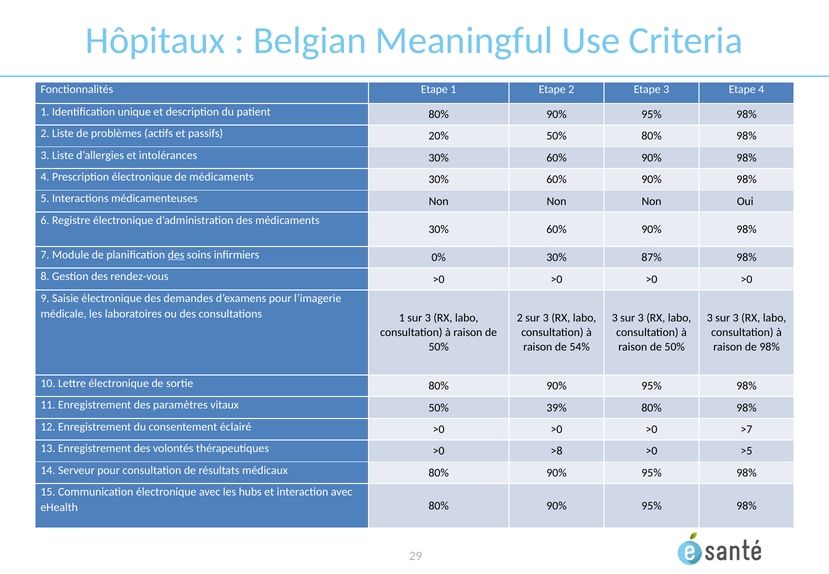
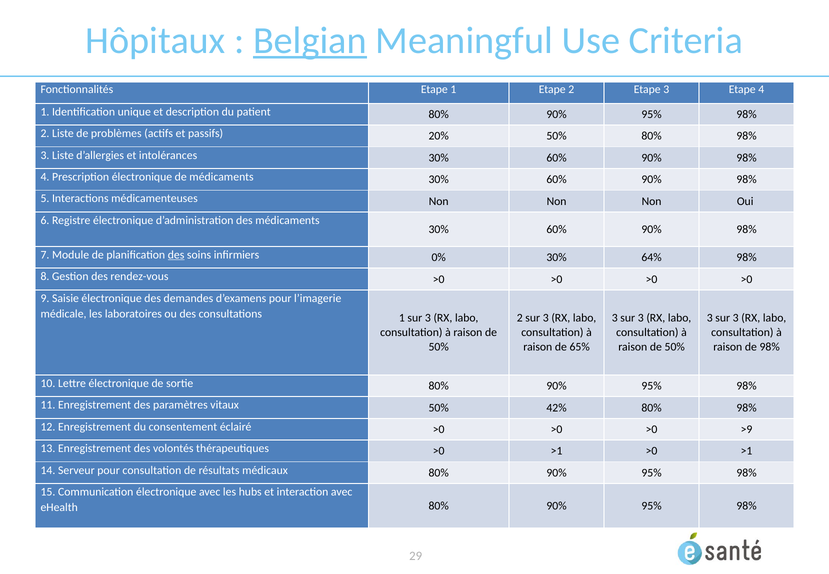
Belgian underline: none -> present (310, 41)
87%: 87% -> 64% (652, 257)
54%: 54% -> 65% (580, 347)
39%: 39% -> 42% (557, 408)
>7: >7 -> >9 (747, 429)
thérapeutiques >0 >8: >8 -> >1 (557, 451)
>5: >5 -> >1 (747, 451)
